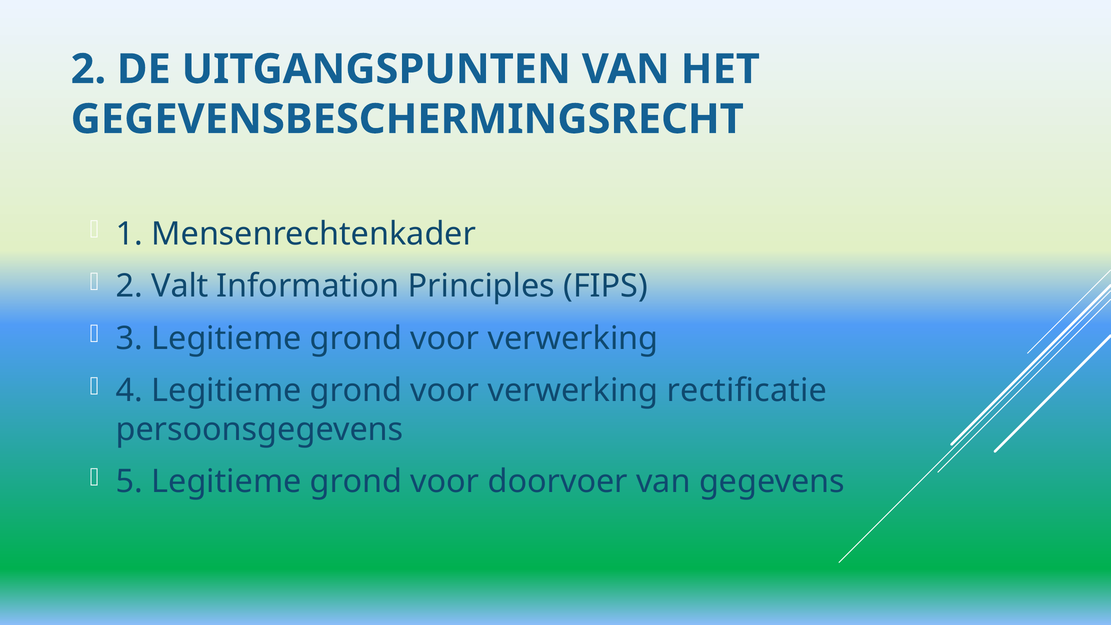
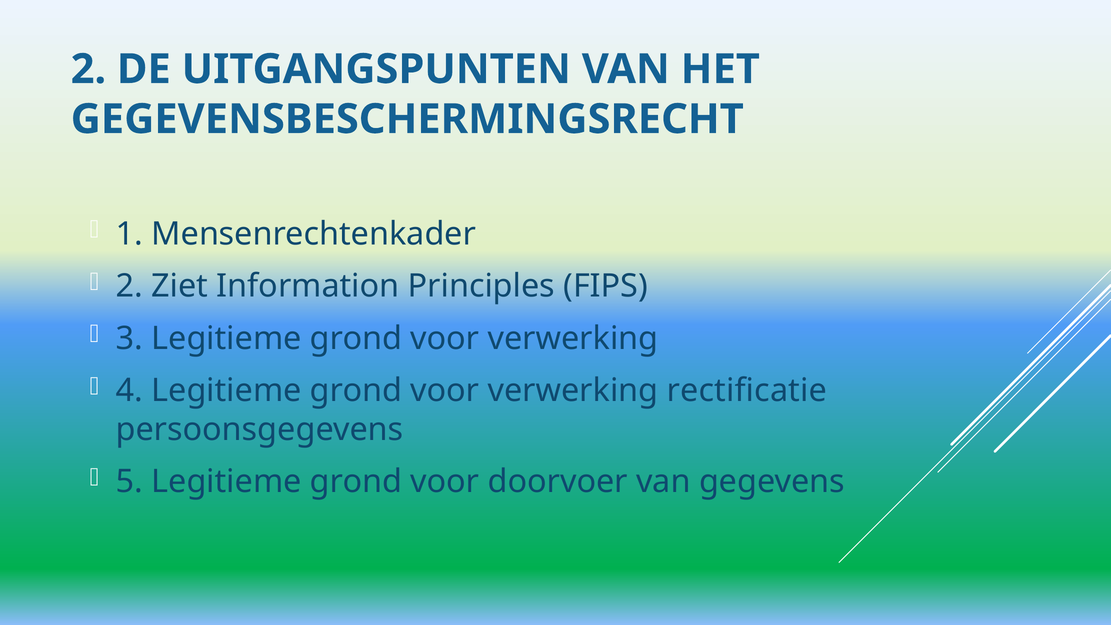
Valt: Valt -> Ziet (180, 286)
